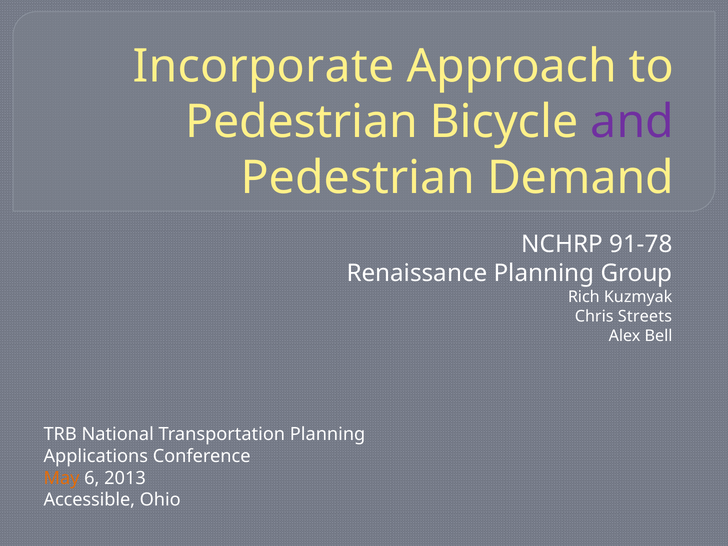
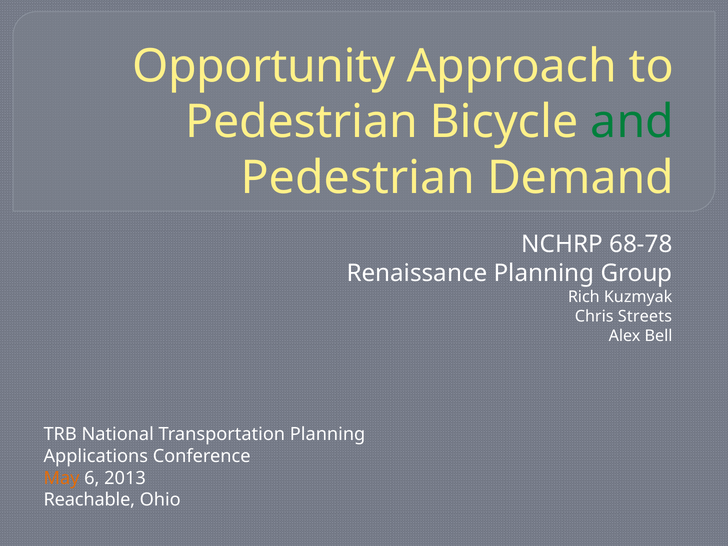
Incorporate: Incorporate -> Opportunity (264, 66)
and colour: purple -> green (632, 122)
91-78: 91-78 -> 68-78 (641, 244)
Accessible: Accessible -> Reachable (89, 500)
